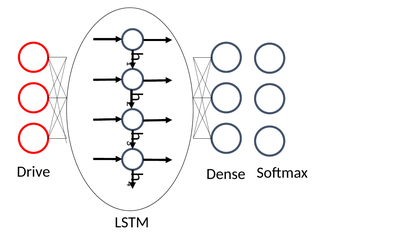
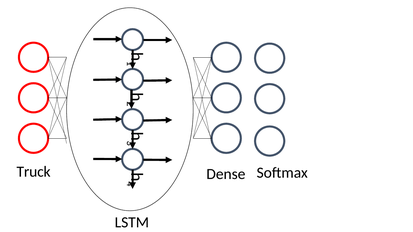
Drive: Drive -> Truck (34, 172)
